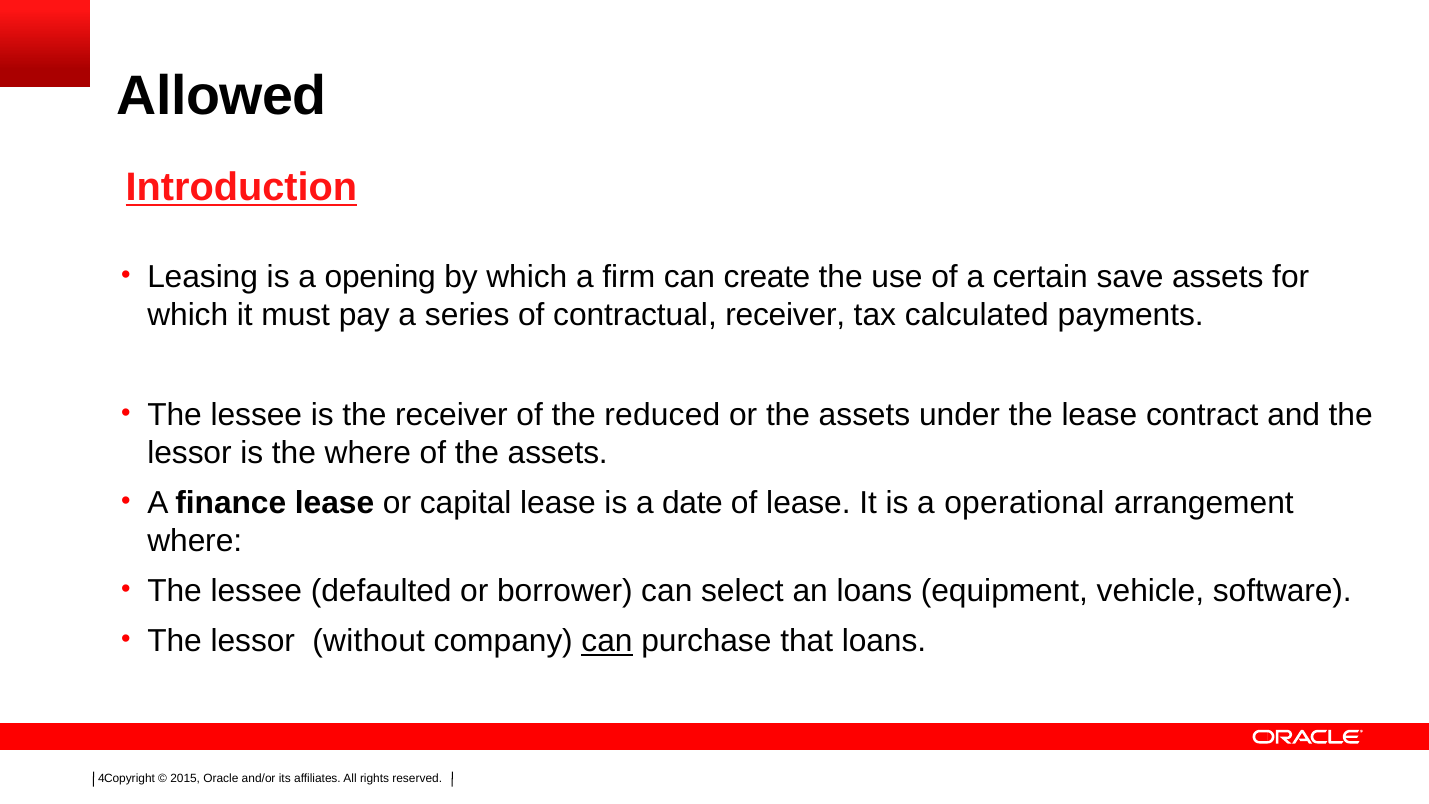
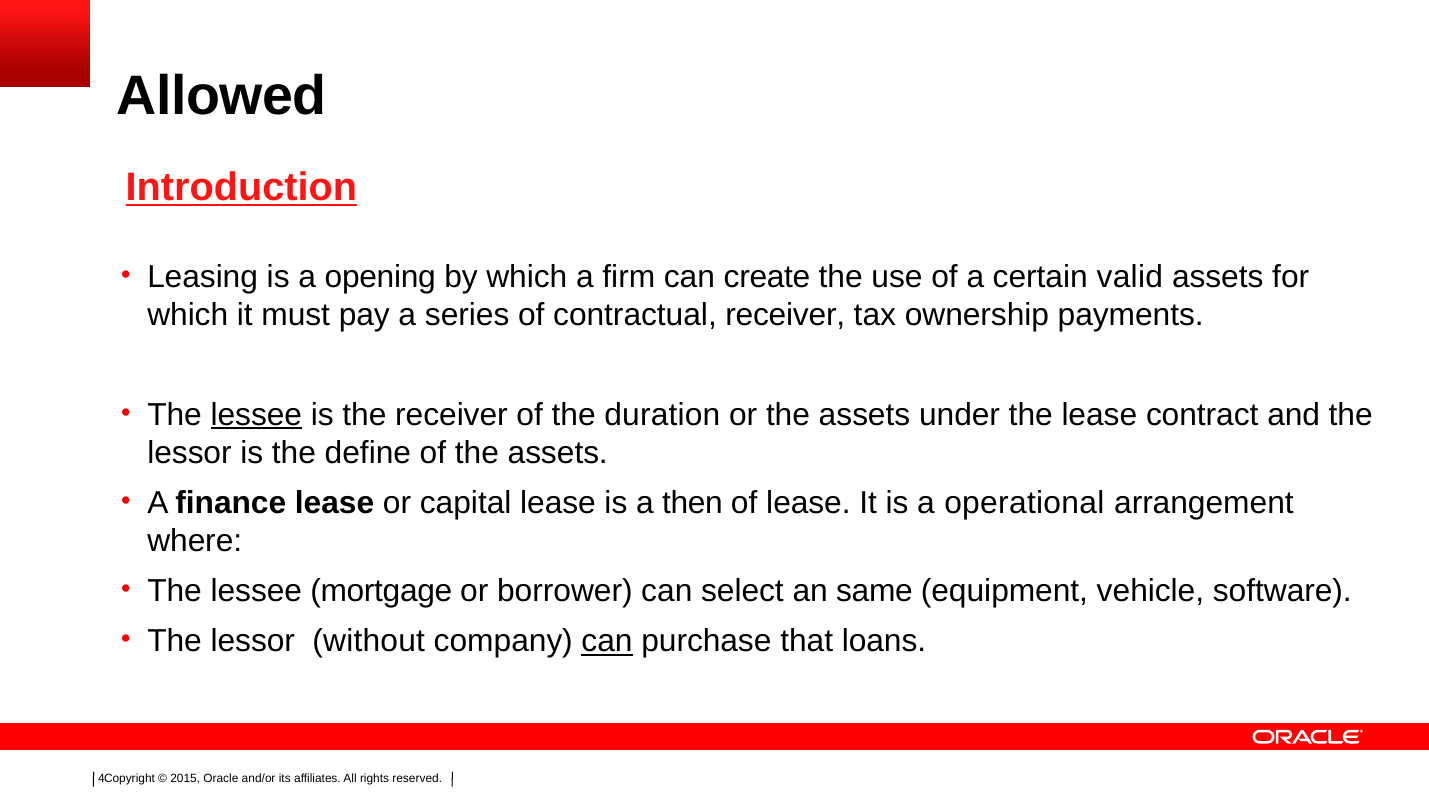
save: save -> valid (1130, 277)
calculated: calculated -> ownership (977, 315)
lessee underline: none -> present (256, 415)
reduced: reduced -> duration (662, 415)
the where: where -> define (368, 453)
date: date -> then (692, 503)
defaulted: defaulted -> mortgage (381, 591)
an loans: loans -> same (874, 591)
